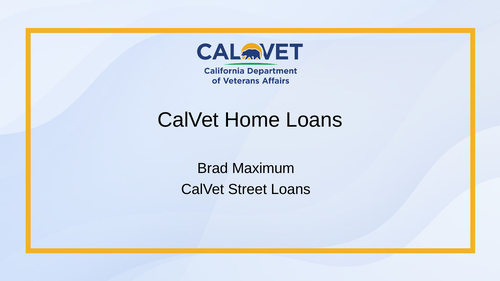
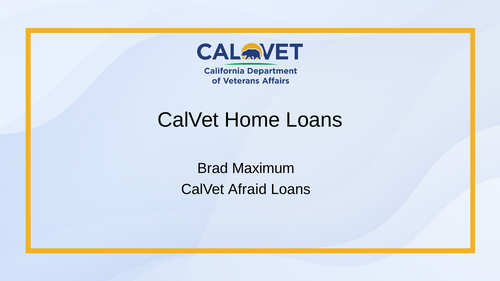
Street: Street -> Afraid (247, 190)
